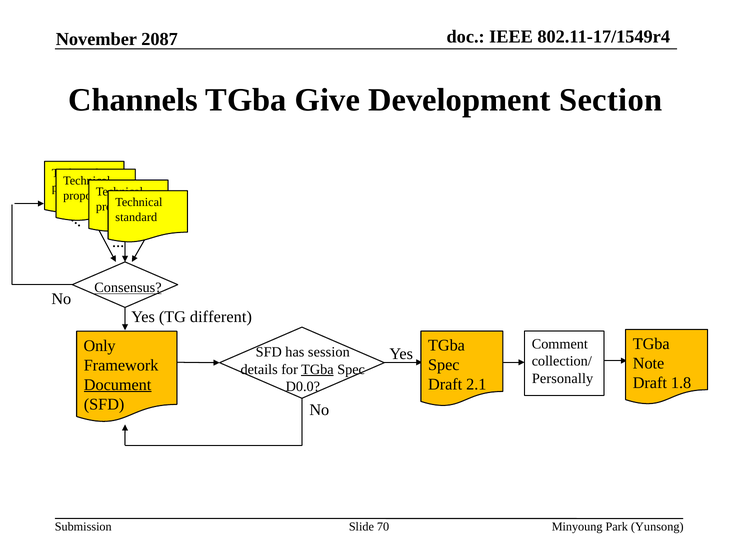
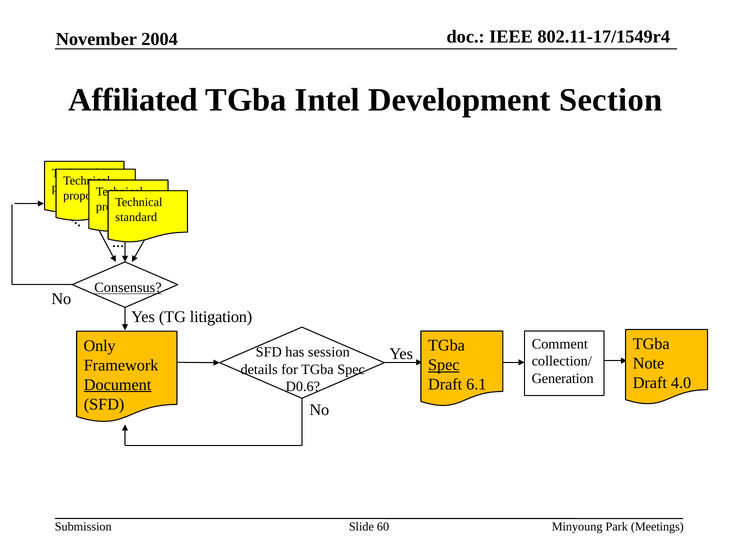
2087: 2087 -> 2004 (160, 39)
Channels: Channels -> Affiliated (133, 100)
Give: Give -> Intel (327, 100)
different: different -> litigation (221, 317)
Spec underline: none -> present (444, 365)
TGba underline: present -> none (317, 369)
Personally: Personally -> Generation (563, 378)
1.8: 1.8 -> 4.0 (681, 383)
2.1: 2.1 -> 6.1 (476, 385)
D0.0: D0.0 -> D0.6 (303, 386)
70: 70 -> 60 (383, 527)
Yunsong: Yunsong -> Meetings (657, 527)
